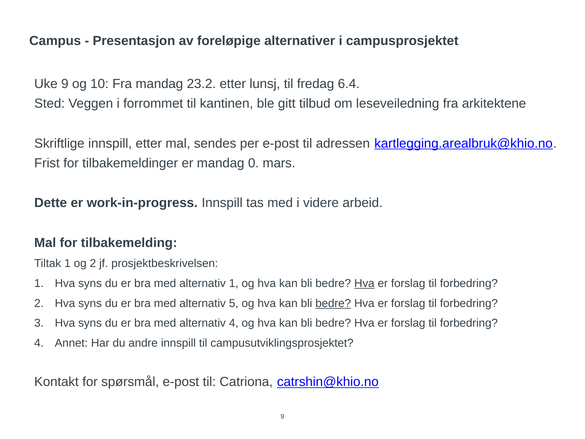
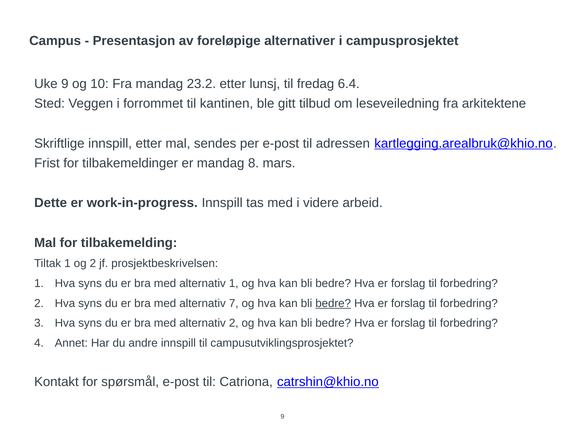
0: 0 -> 8 (253, 163)
Hva underline: present -> none (364, 283)
5: 5 -> 7 (234, 303)
alternativ 4: 4 -> 2 (234, 323)
